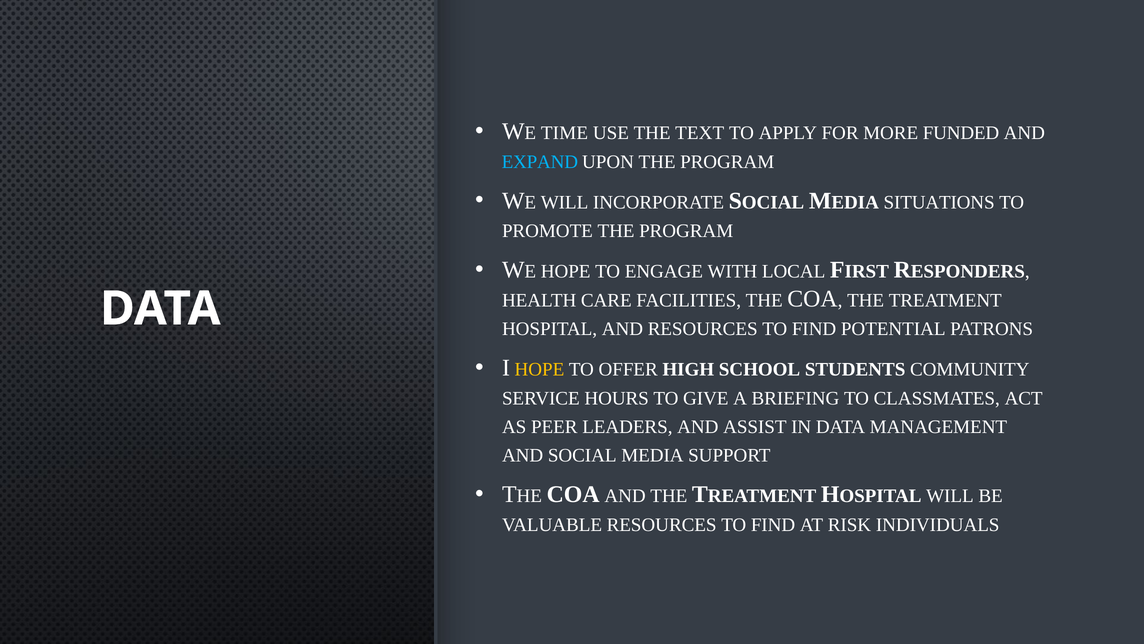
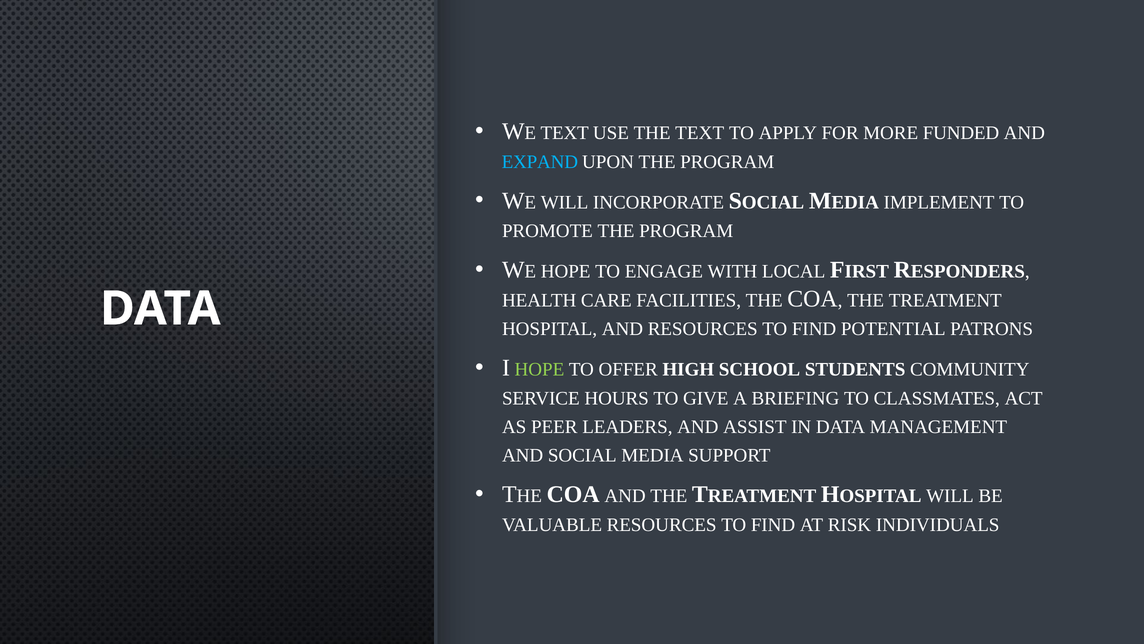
TIME: TIME -> TEXT (565, 133)
SITUATIONS: SITUATIONS -> IMPLEMENT (939, 202)
HOPE colour: yellow -> light green (539, 369)
